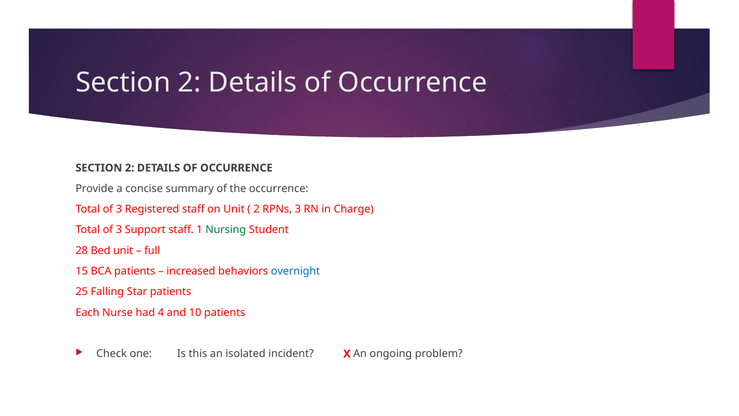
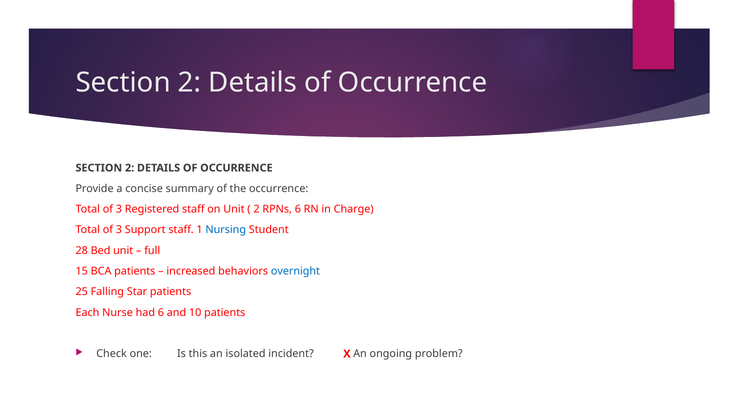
RPNs 3: 3 -> 6 (298, 209)
Nursing colour: green -> blue (226, 230)
had 4: 4 -> 6 (161, 312)
